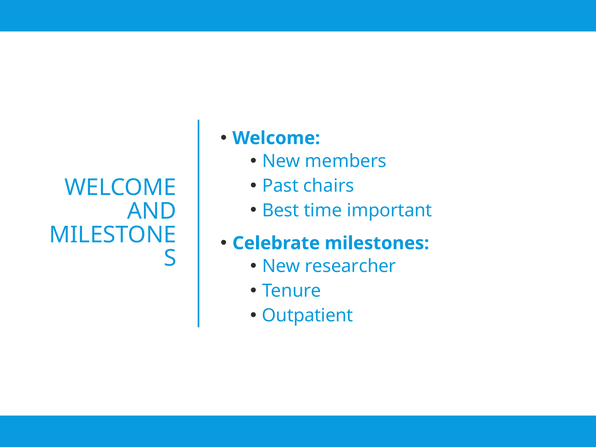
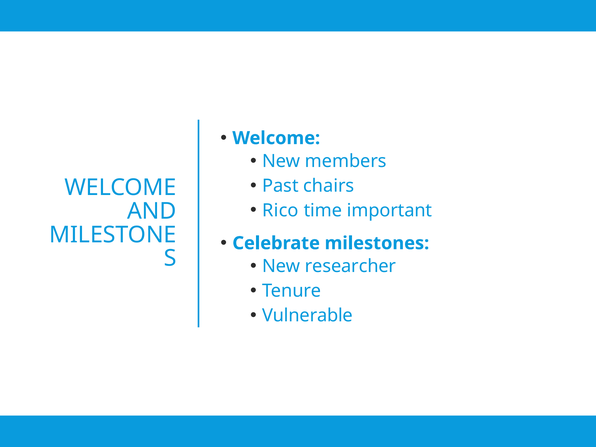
Best: Best -> Rico (280, 210)
Outpatient: Outpatient -> Vulnerable (308, 315)
